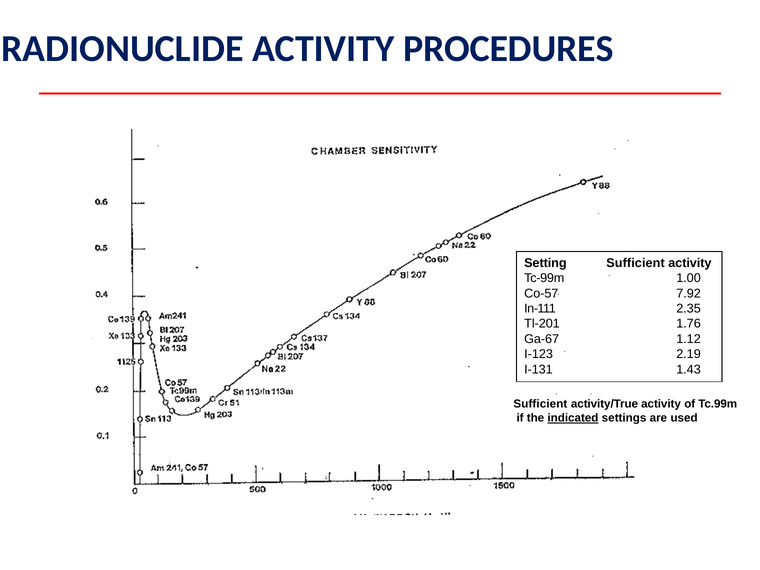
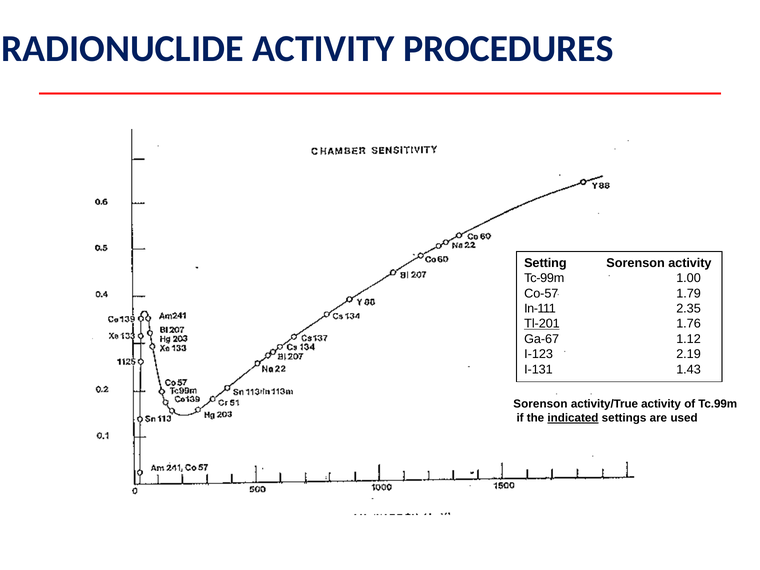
Setting Sufficient: Sufficient -> Sorenson (636, 263)
7.92: 7.92 -> 1.79 (689, 293)
Tl-201 underline: none -> present (542, 324)
Sufficient: Sufficient -> Sorenson (540, 404)
